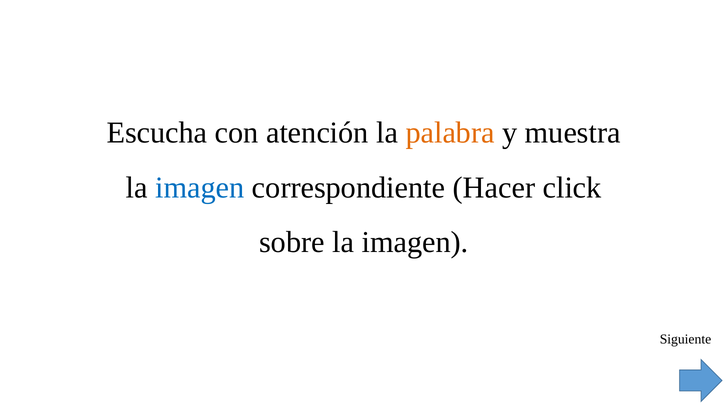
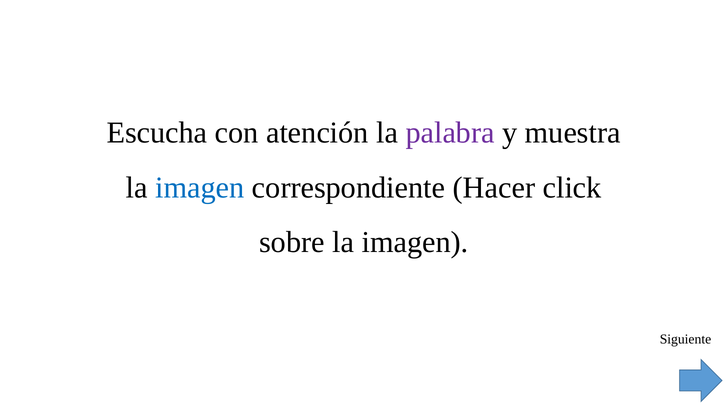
palabra colour: orange -> purple (450, 133)
